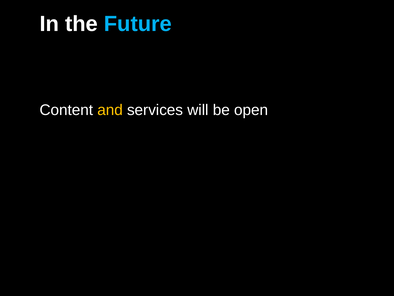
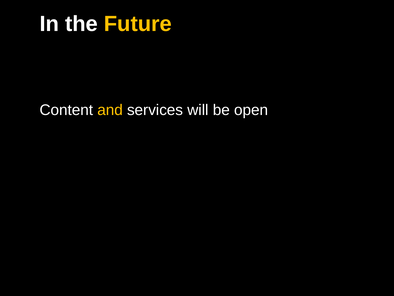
Future colour: light blue -> yellow (138, 24)
